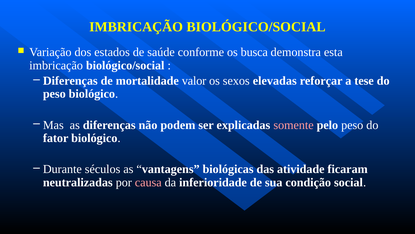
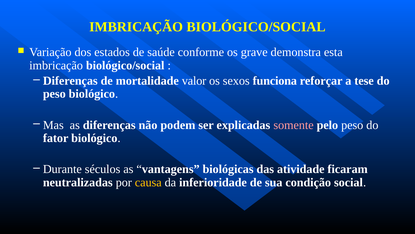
busca: busca -> grave (254, 52)
elevadas: elevadas -> funciona (275, 81)
causa colour: pink -> yellow (148, 182)
